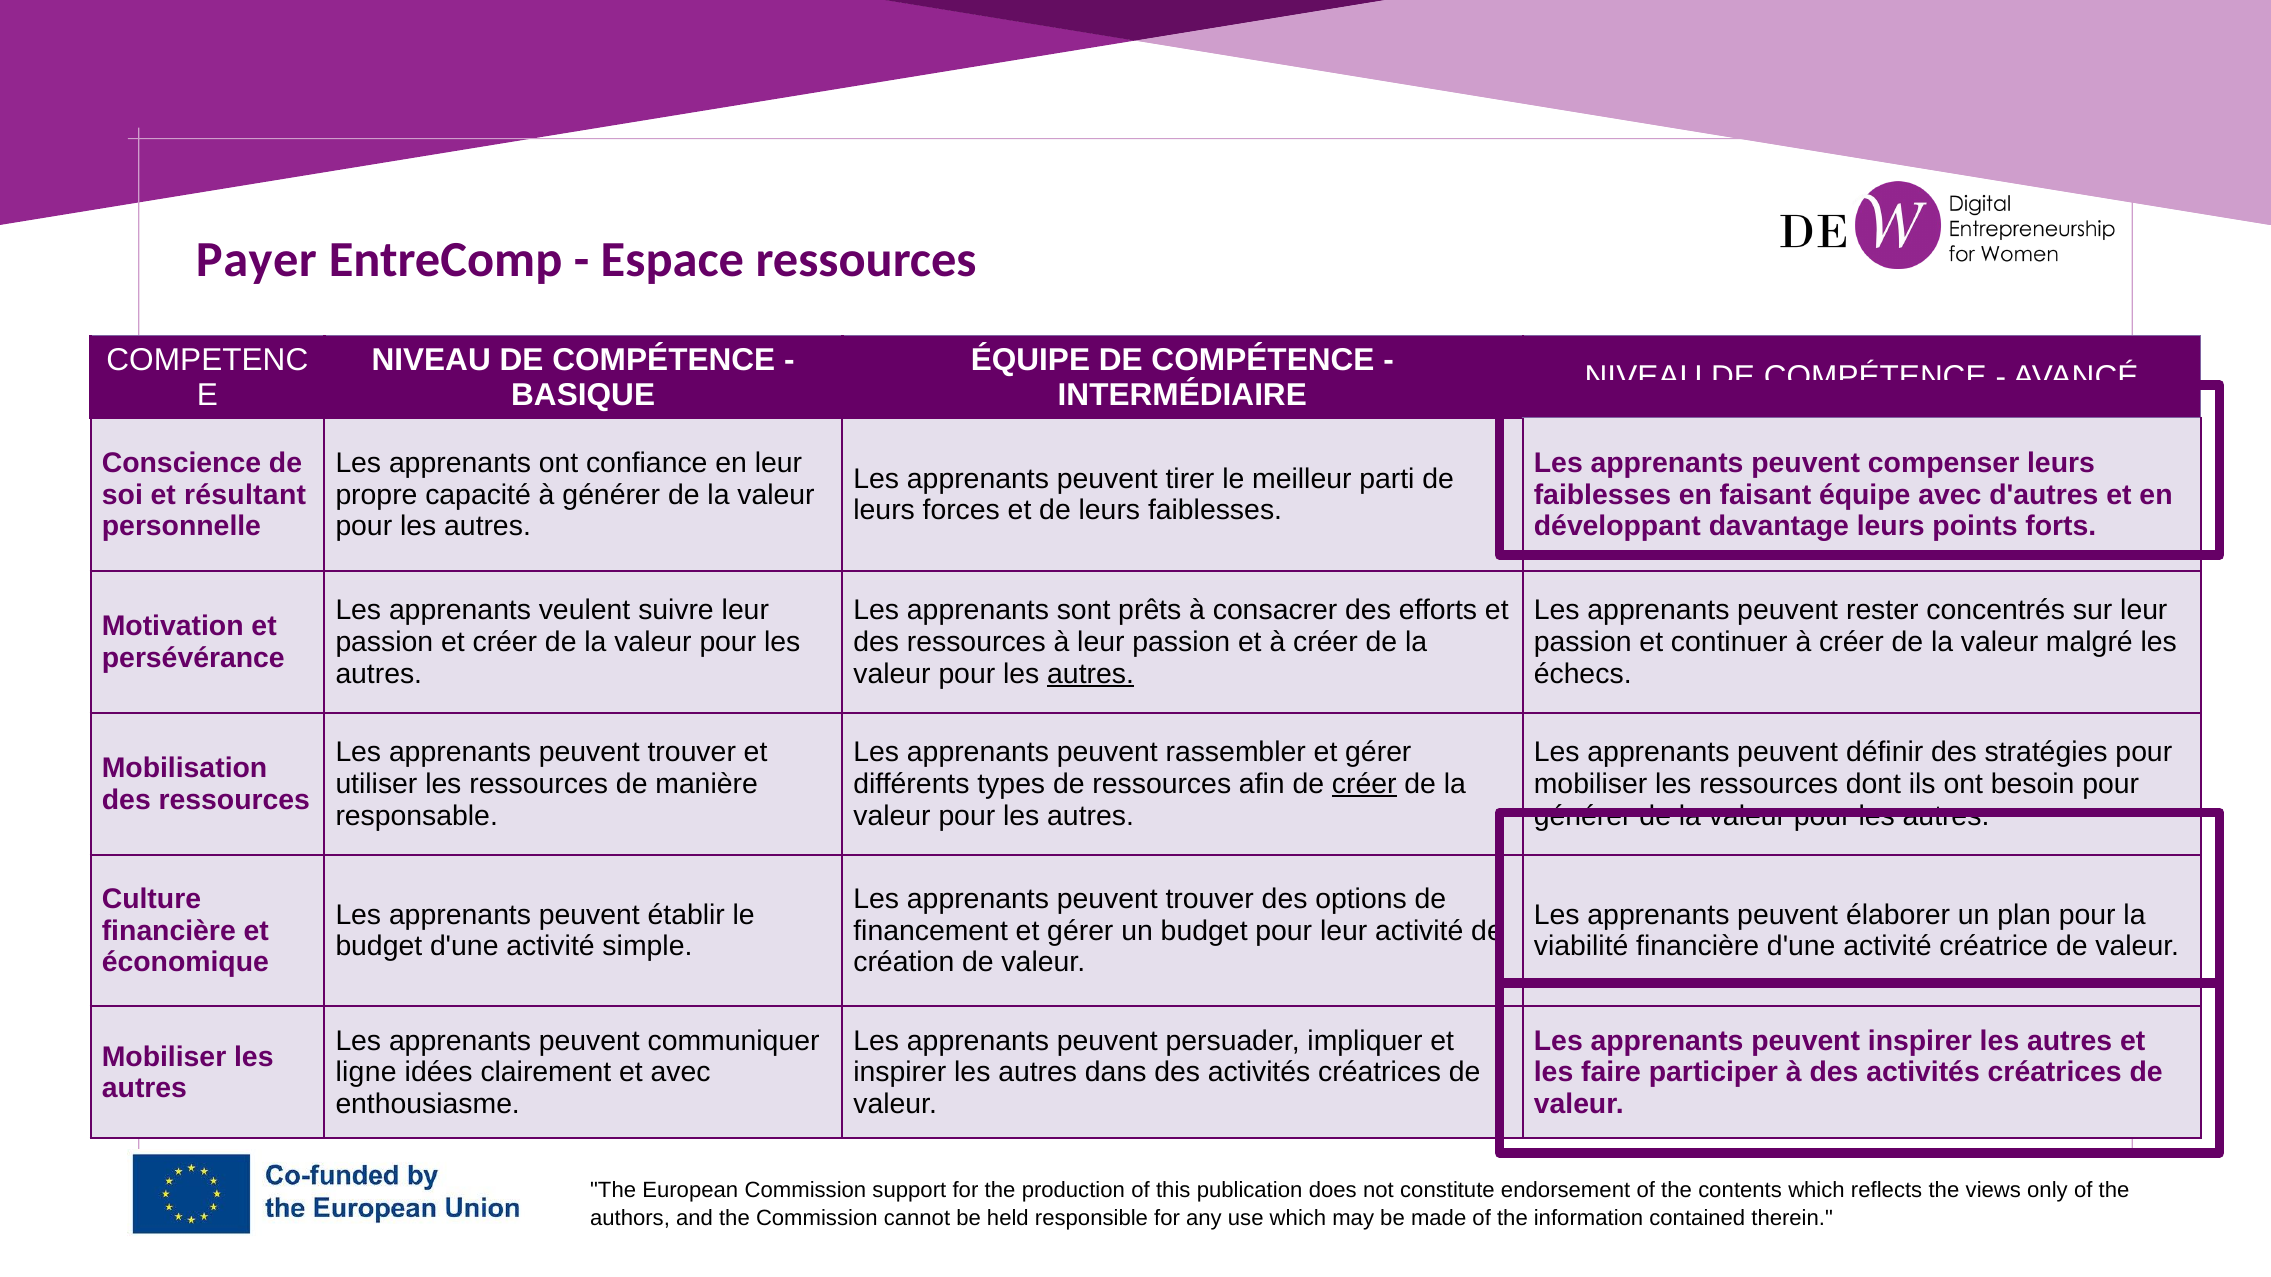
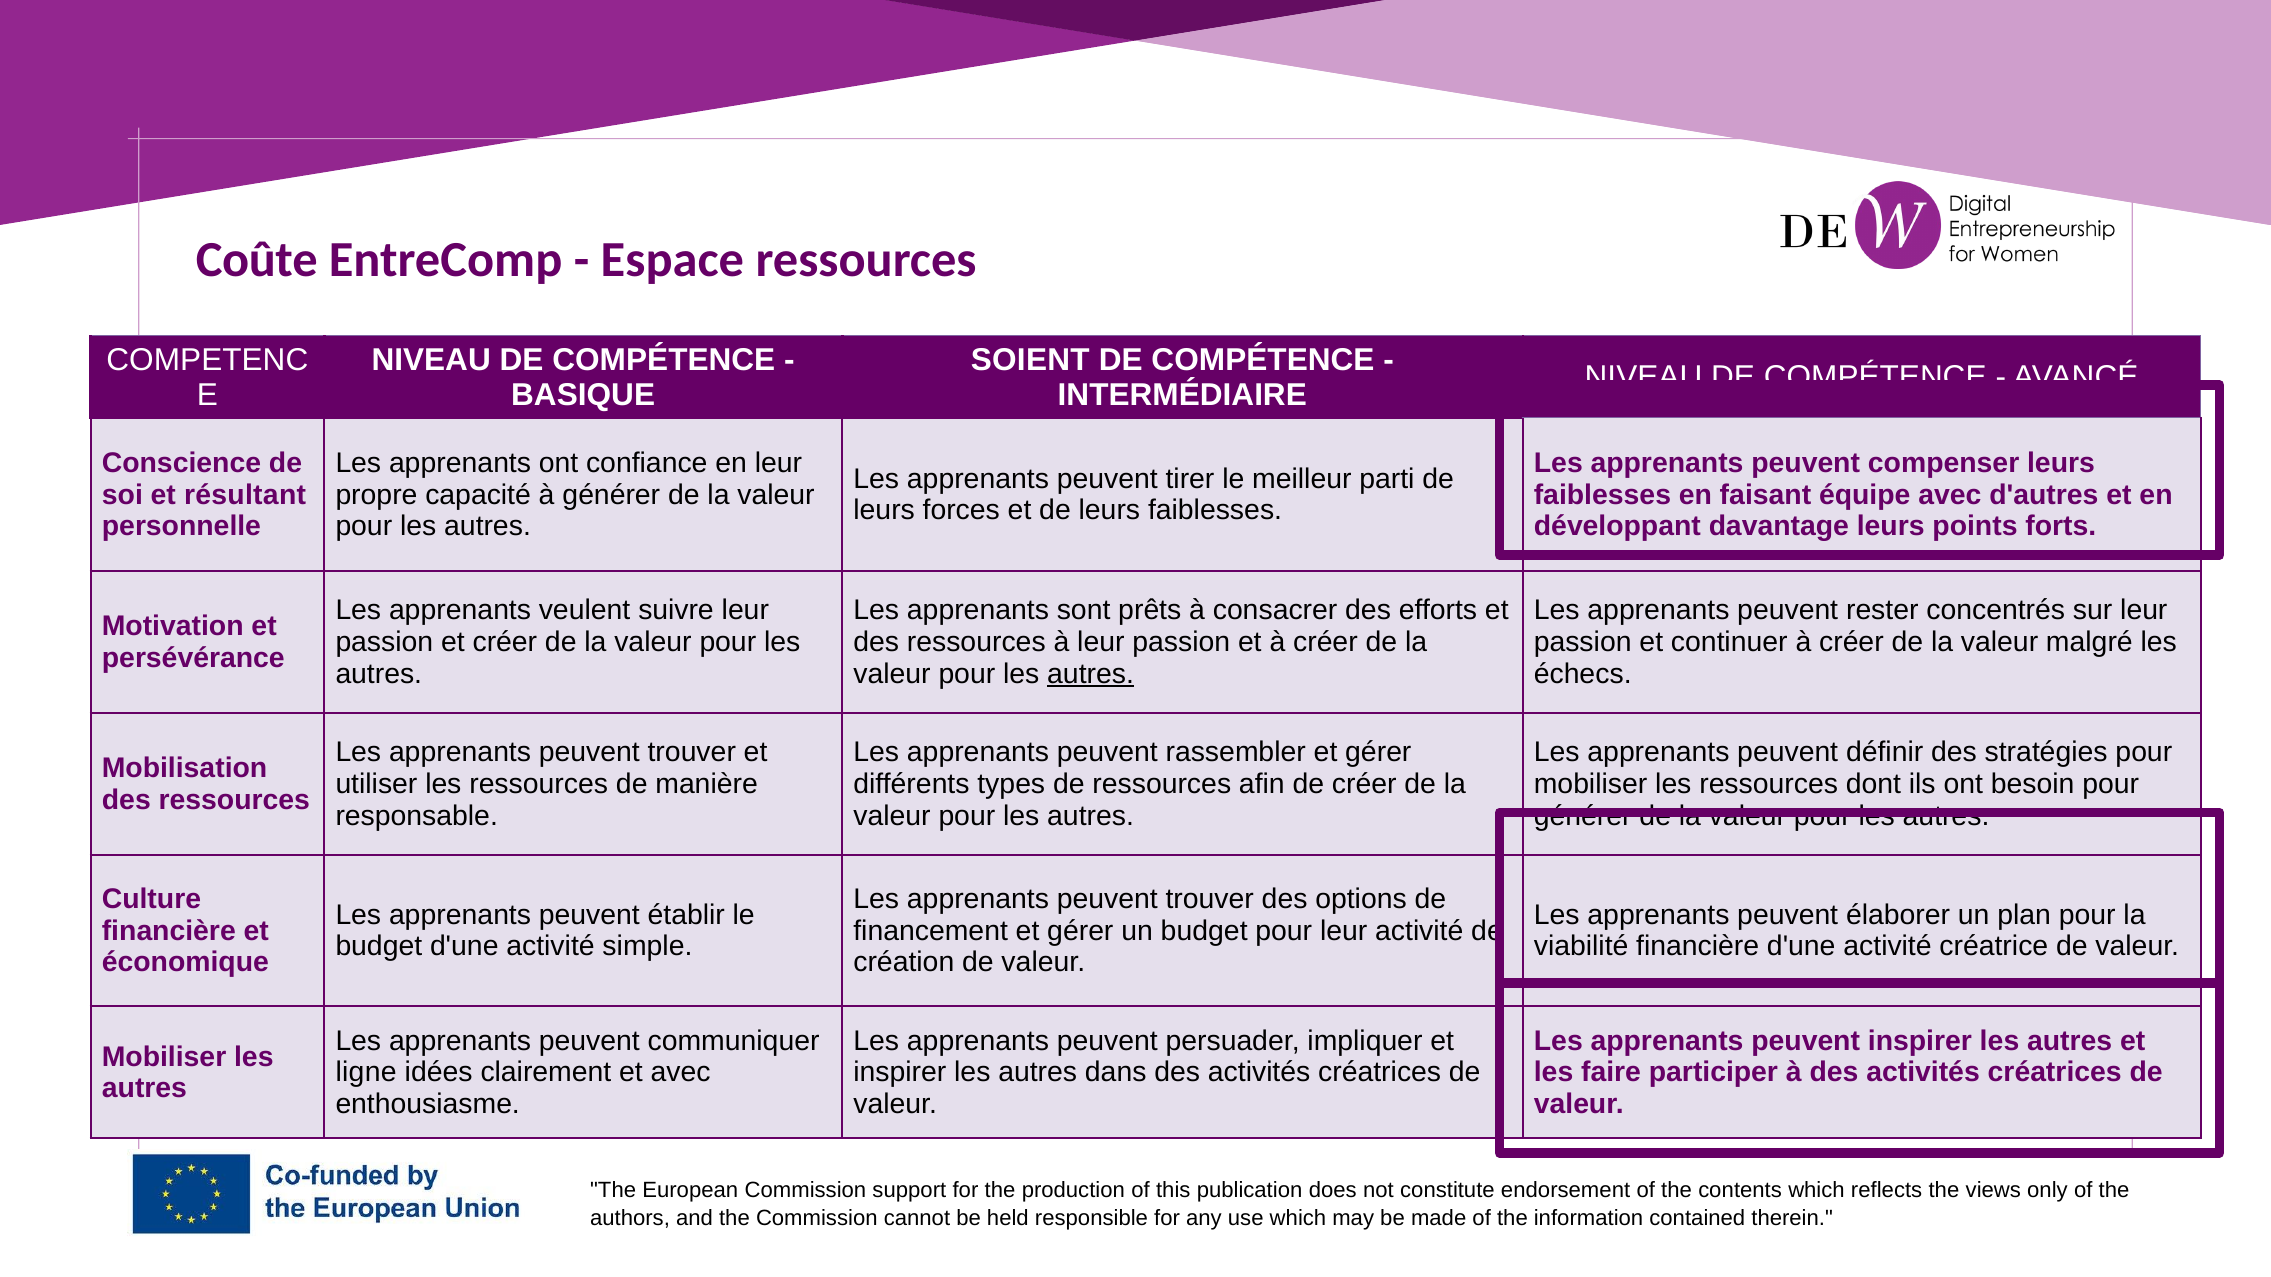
Payer: Payer -> Coûte (257, 260)
ÉQUIPE: ÉQUIPE -> SOIENT (1030, 360)
créer underline: present -> none (1364, 784)
